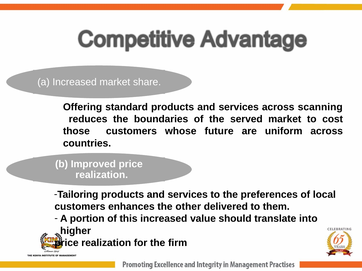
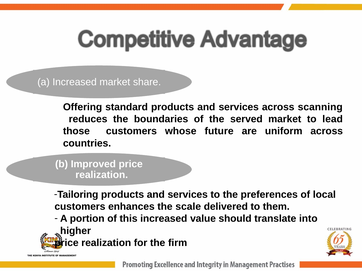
cost: cost -> lead (333, 119)
other: other -> scale (188, 207)
